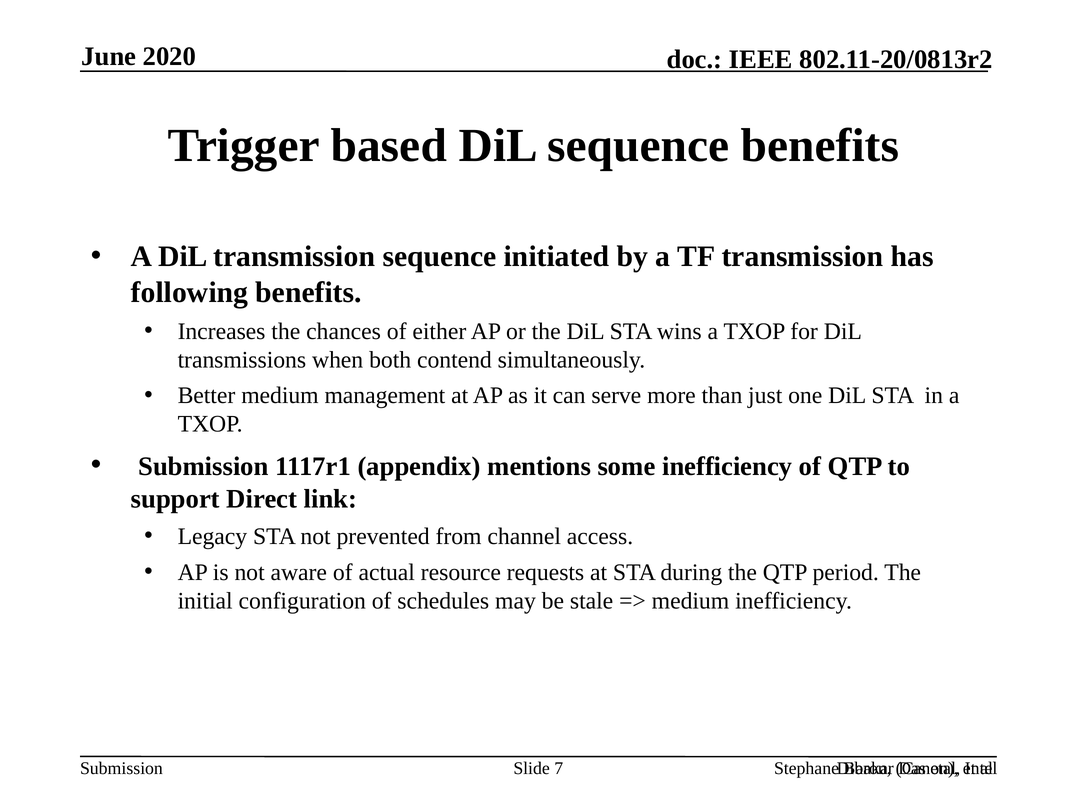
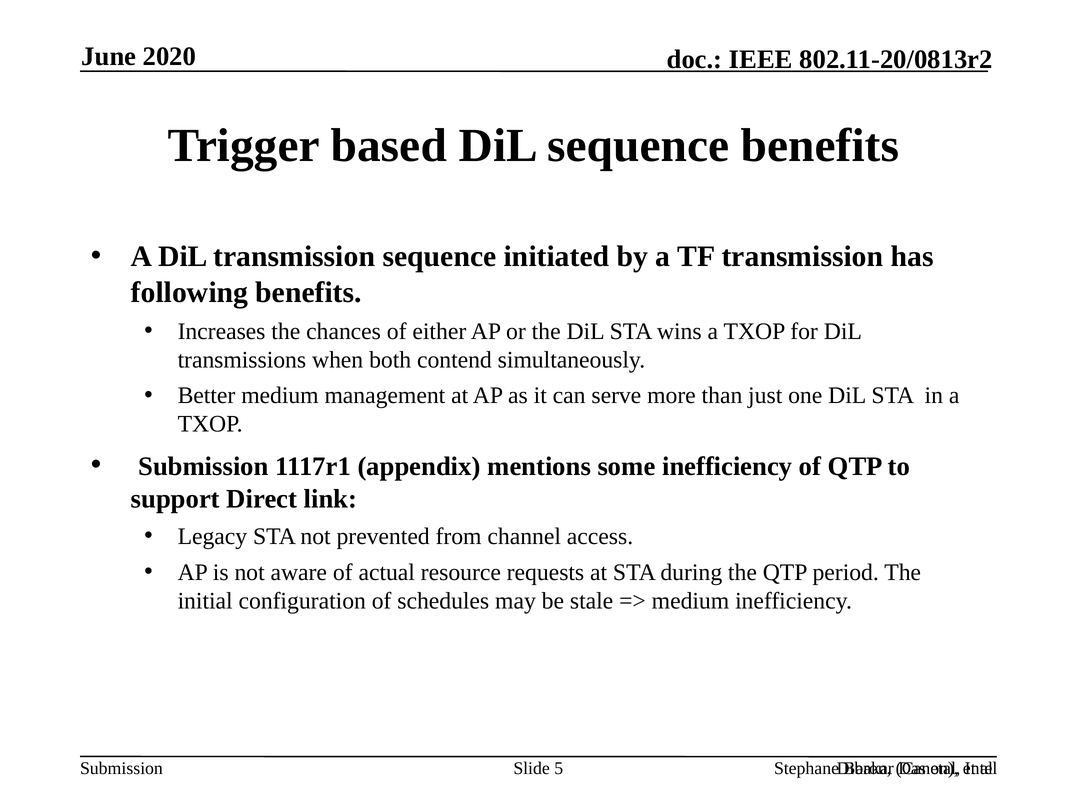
7: 7 -> 5 (559, 768)
